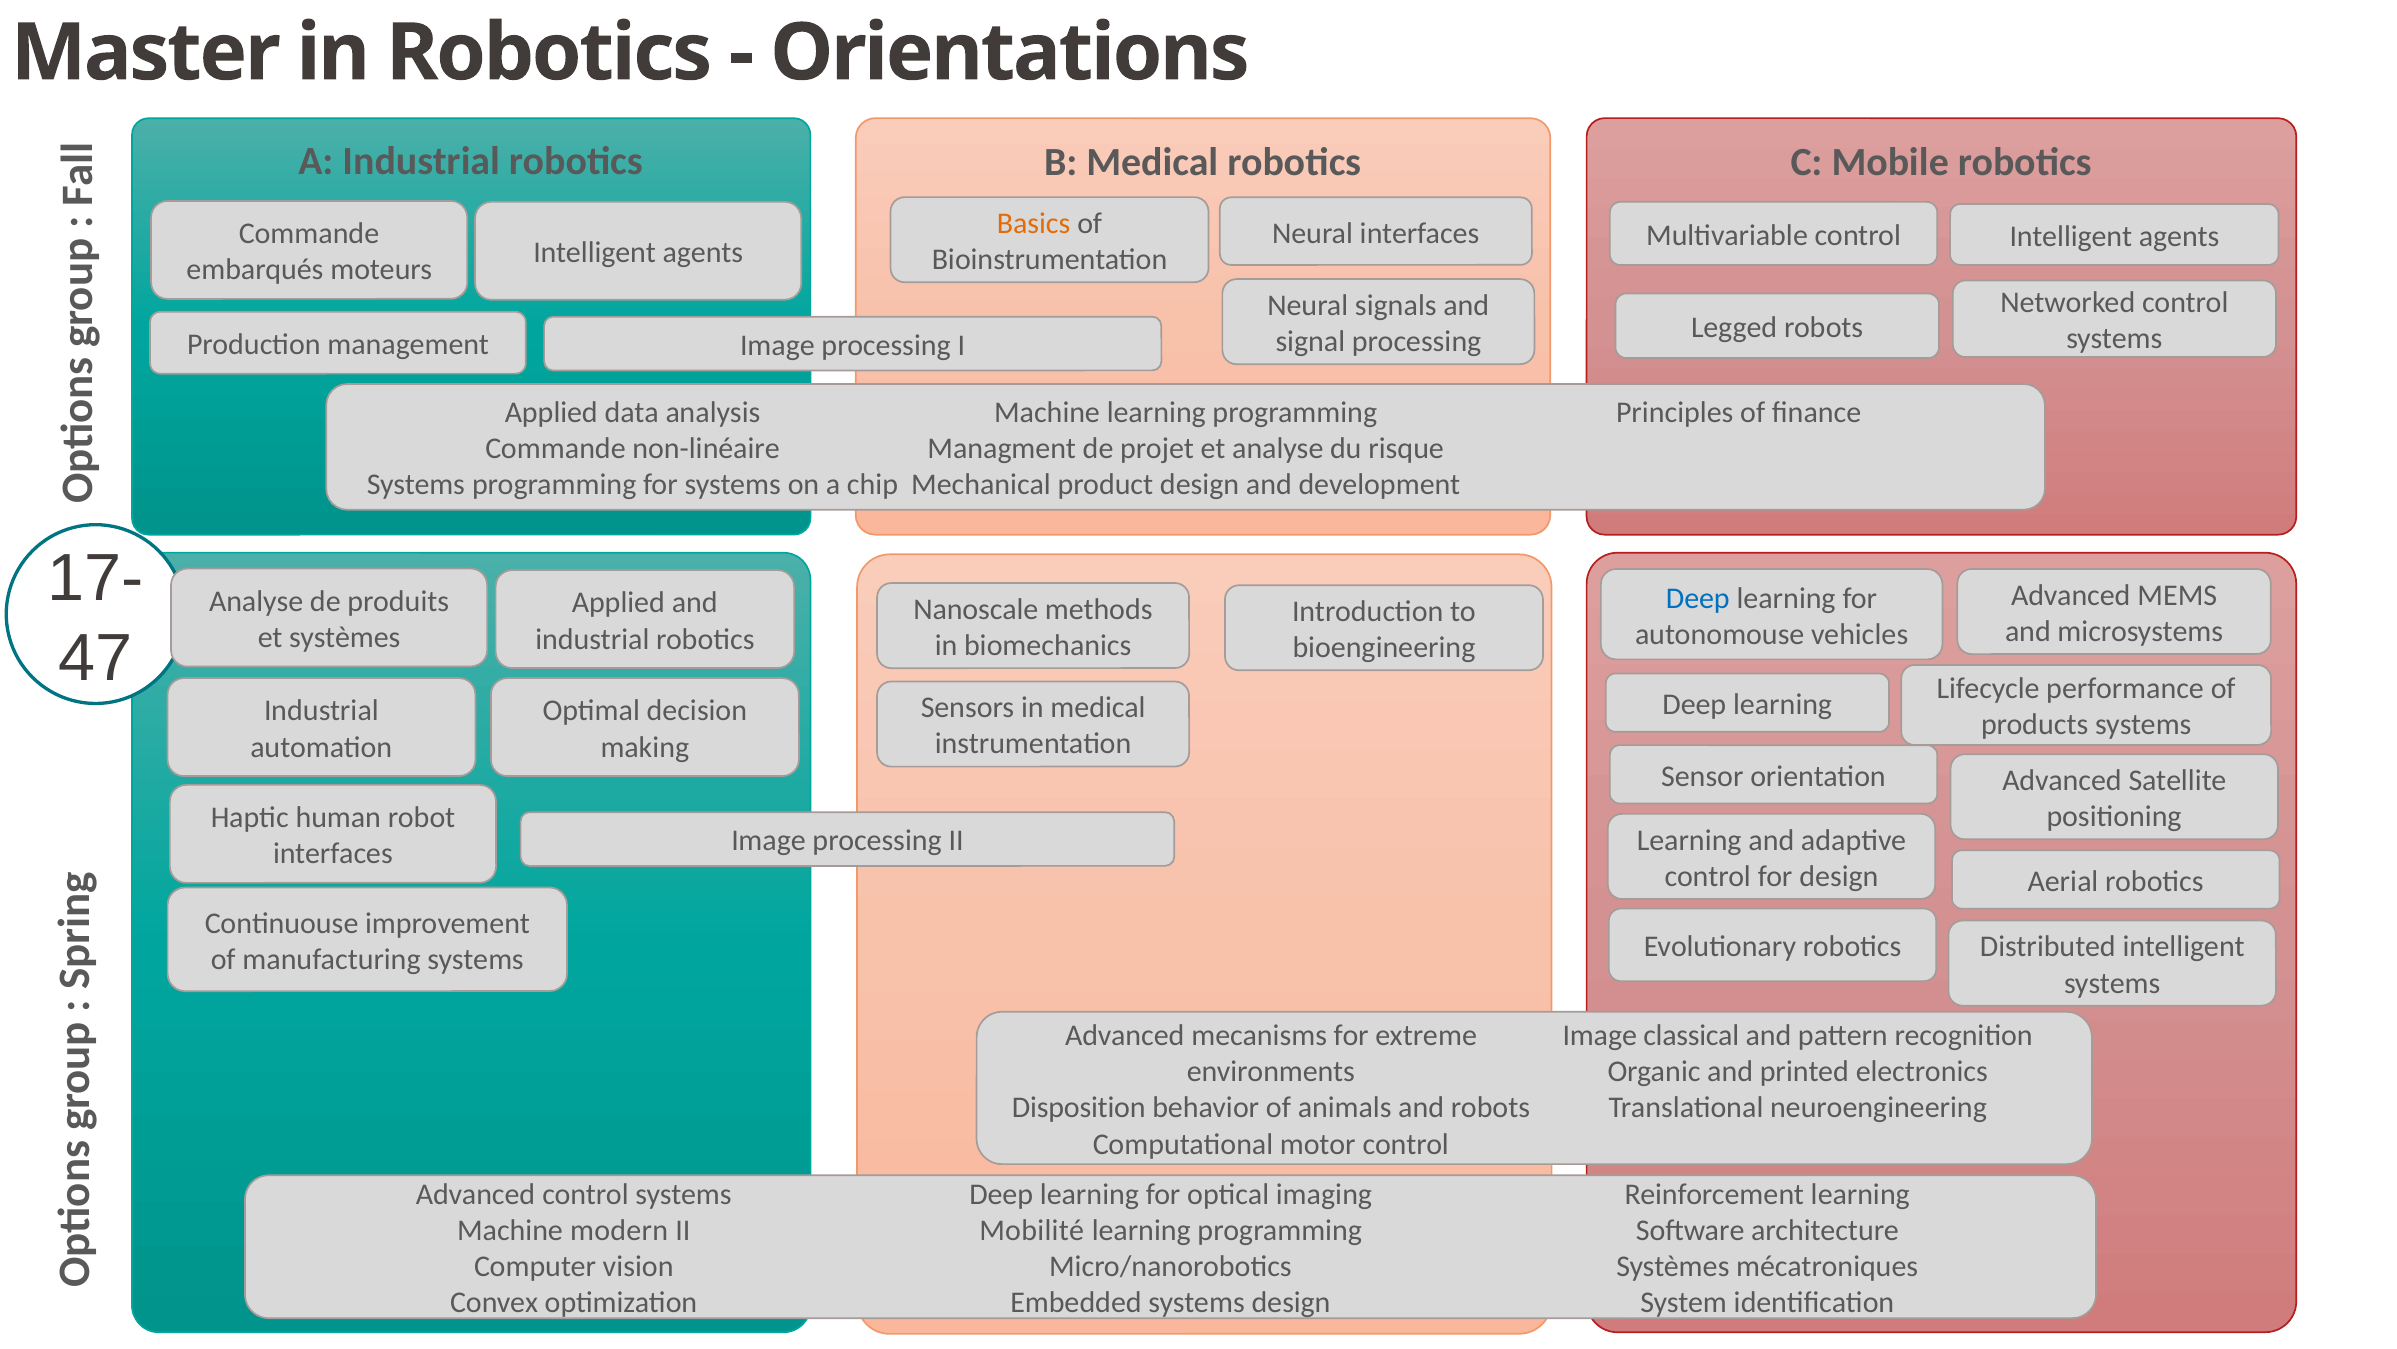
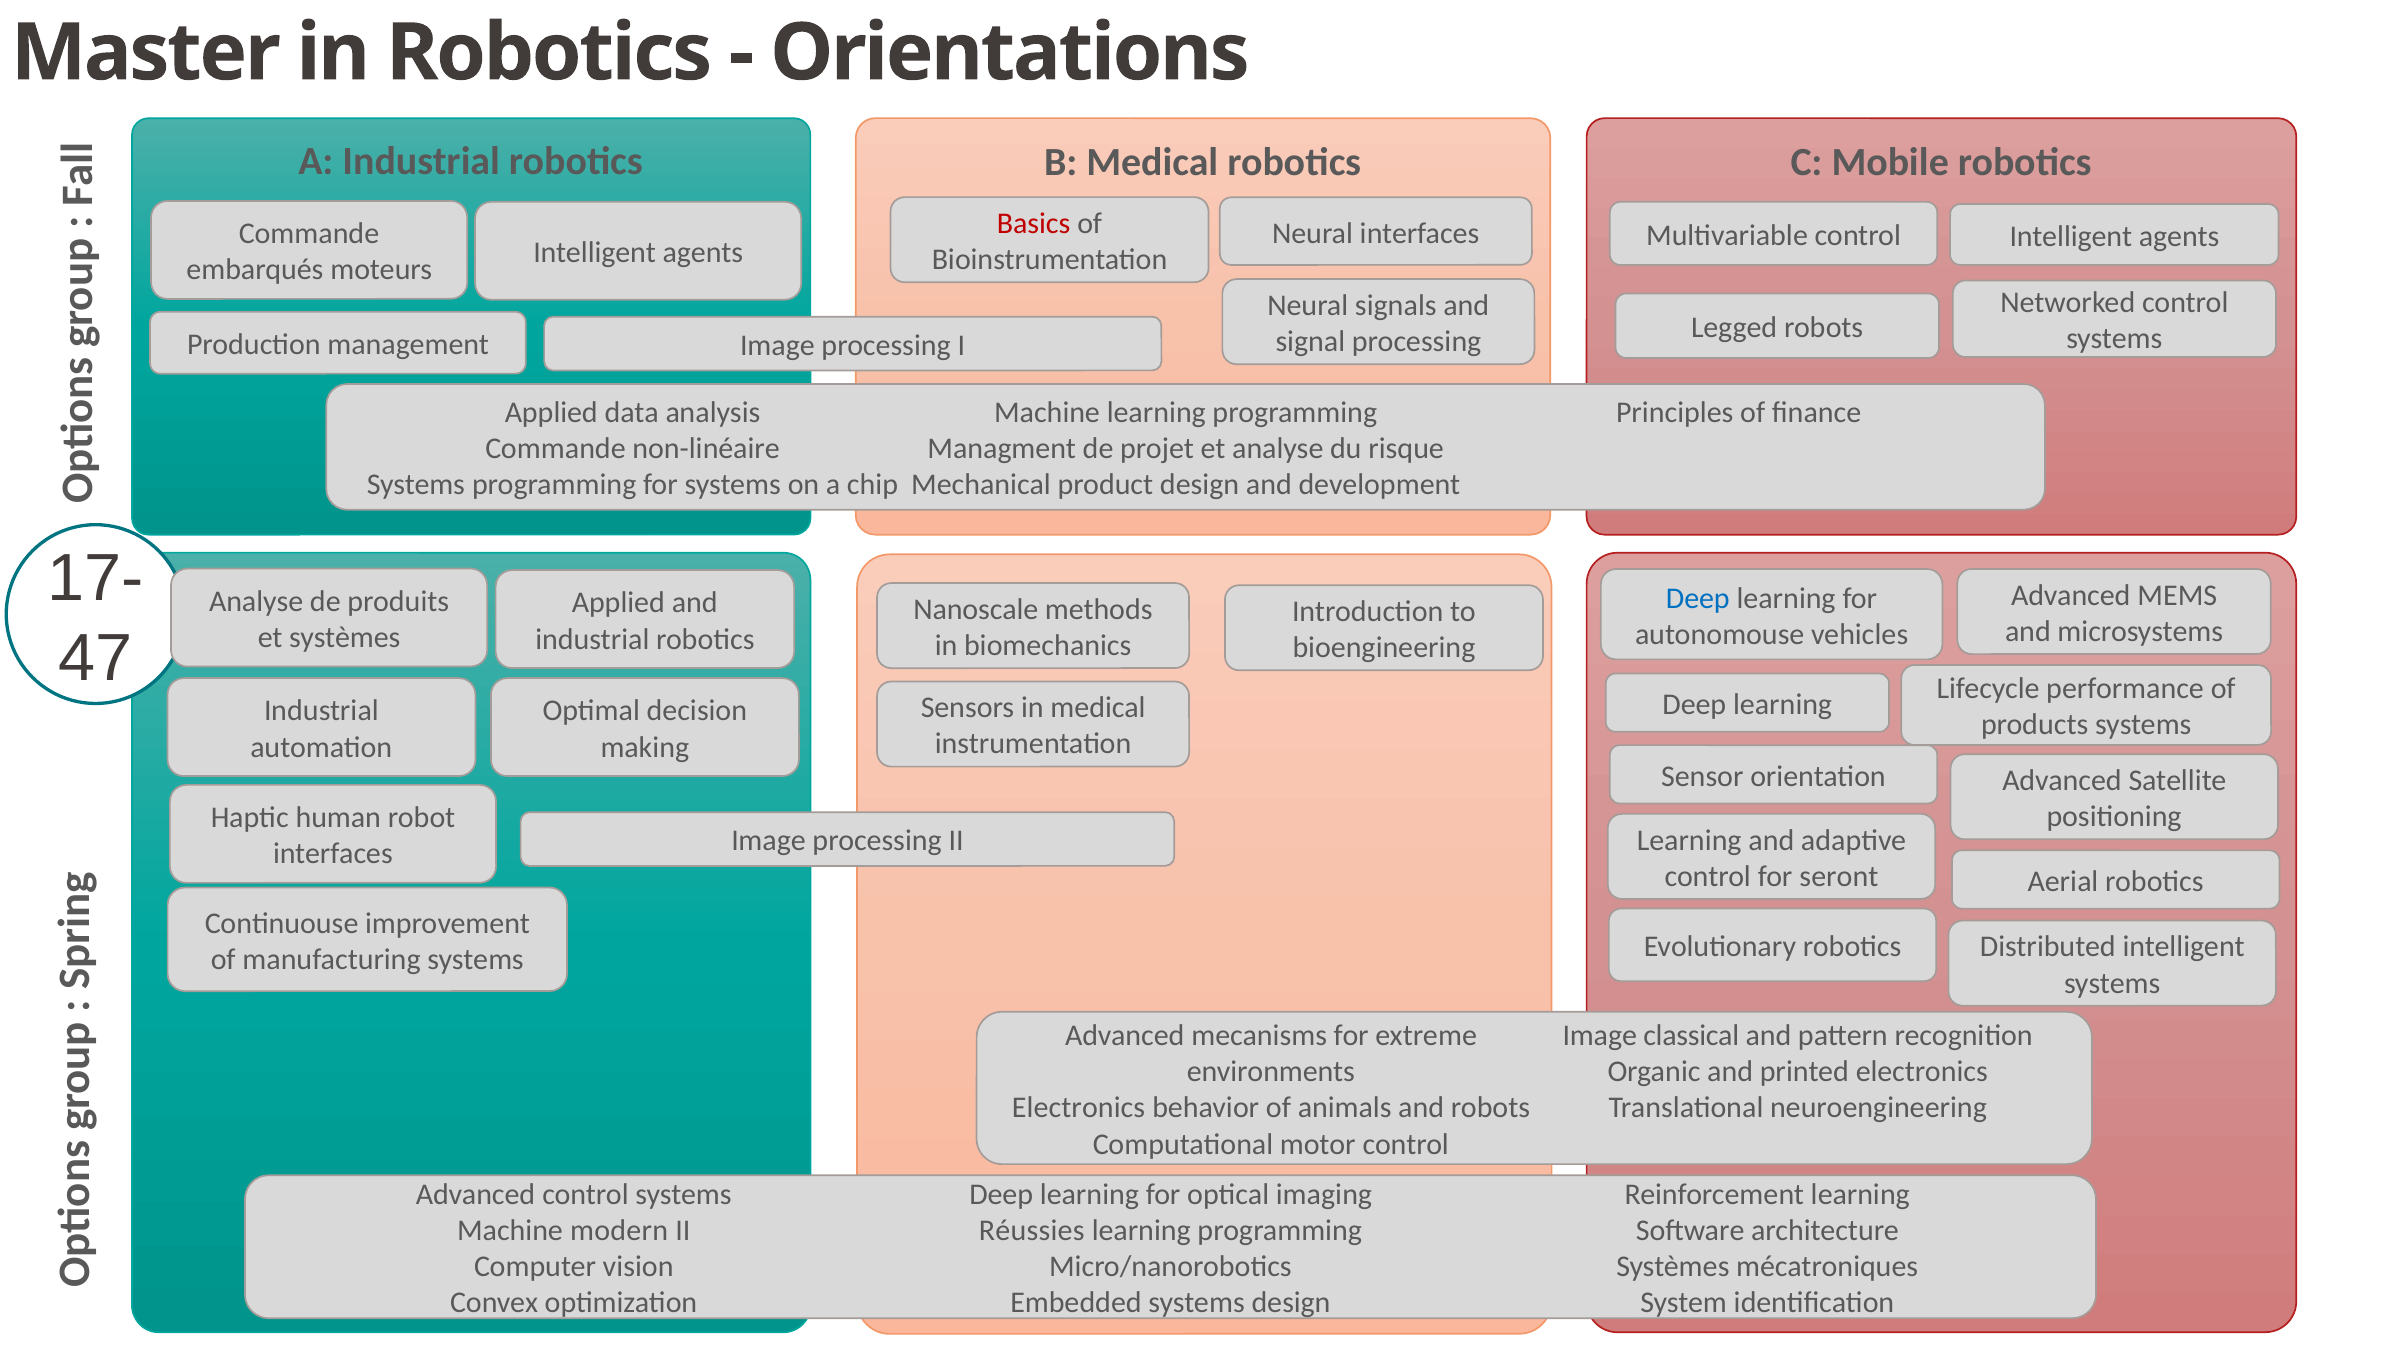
Basics colour: orange -> red (1034, 224)
for design: design -> seront (1839, 876)
Disposition: Disposition -> Electronics (1079, 1108)
Mobilité: Mobilité -> Réussies (1032, 1230)
